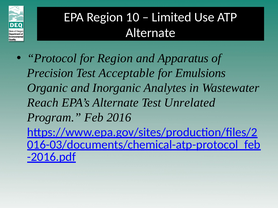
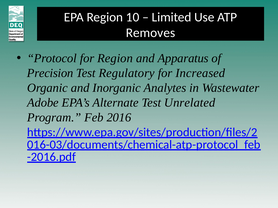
Alternate: Alternate -> Removes (151, 33)
Acceptable: Acceptable -> Regulatory (127, 73)
Emulsions: Emulsions -> Increased (200, 73)
Reach: Reach -> Adobe (43, 103)
